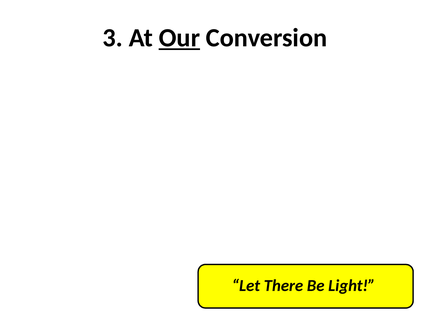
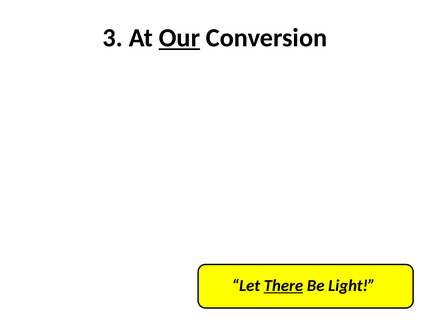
There underline: none -> present (283, 286)
